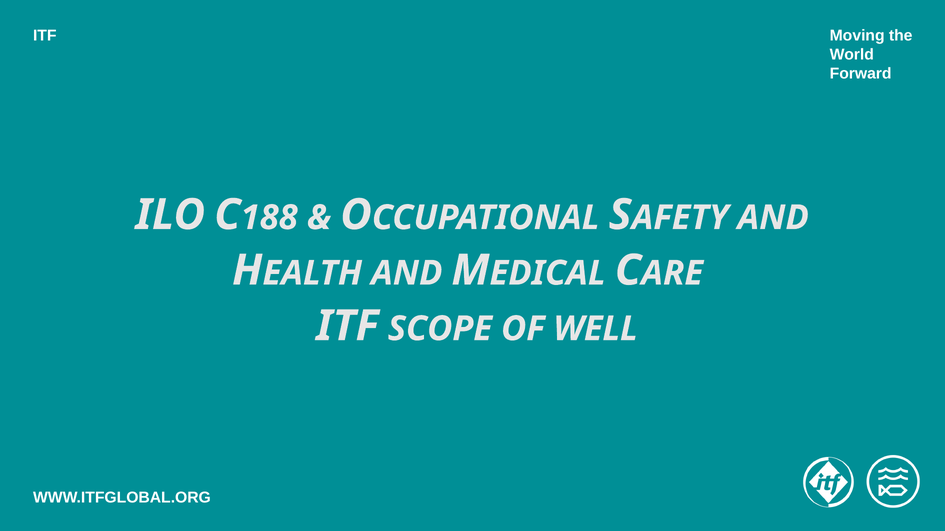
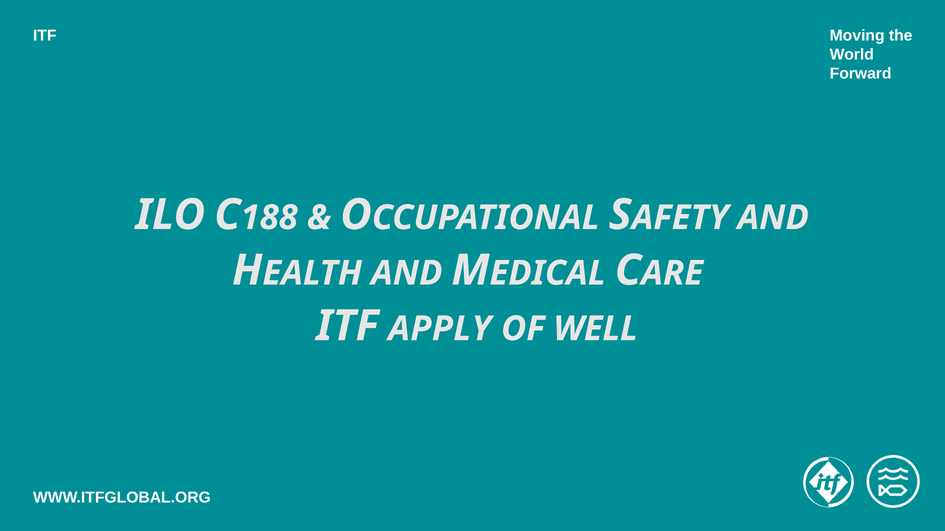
SCOPE: SCOPE -> APPLY (440, 329)
